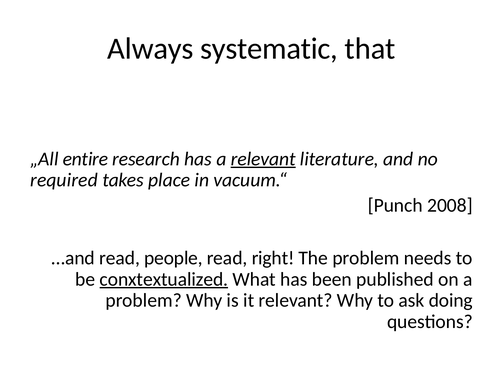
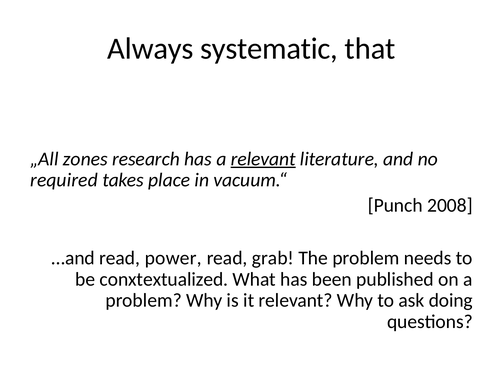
entire: entire -> zones (85, 159)
people: people -> power (173, 258)
right: right -> grab (273, 258)
conxtextualized underline: present -> none (164, 279)
